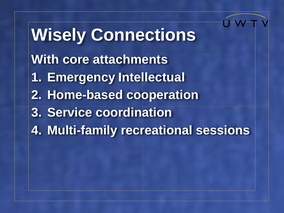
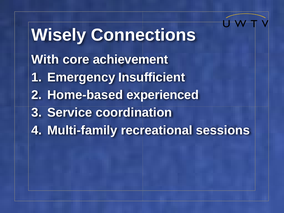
attachments: attachments -> achievement (130, 60)
Intellectual: Intellectual -> Insufficient (152, 77)
cooperation: cooperation -> experienced (163, 95)
